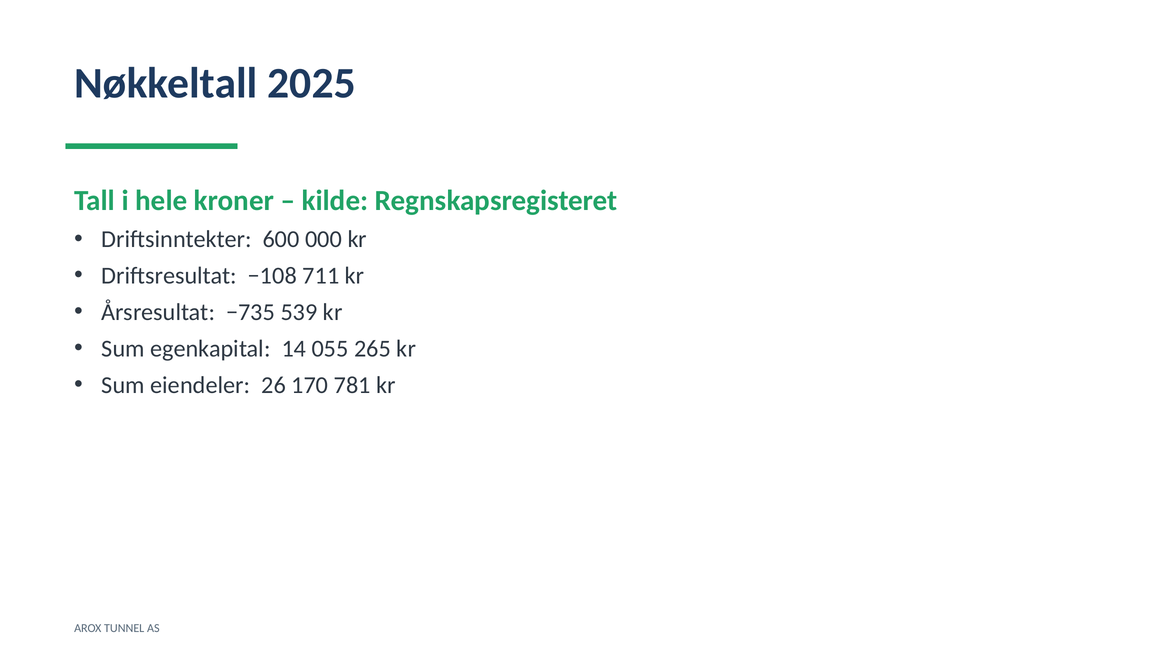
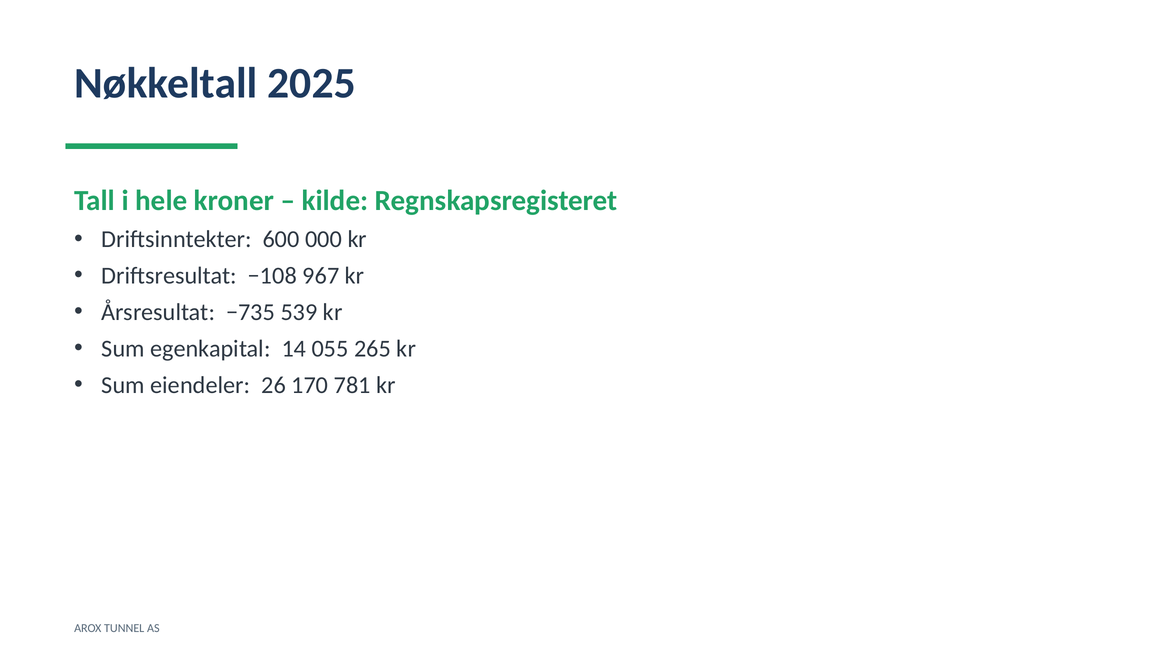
711: 711 -> 967 (321, 276)
